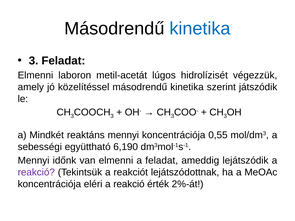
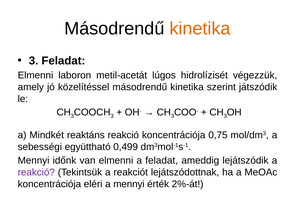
kinetika colour: blue -> orange (200, 29)
reaktáns mennyi: mennyi -> reakció (123, 135)
0,55: 0,55 -> 0,75 (218, 135)
6,190: 6,190 -> 0,499 (126, 147)
eléri a reakció: reakció -> mennyi (129, 184)
